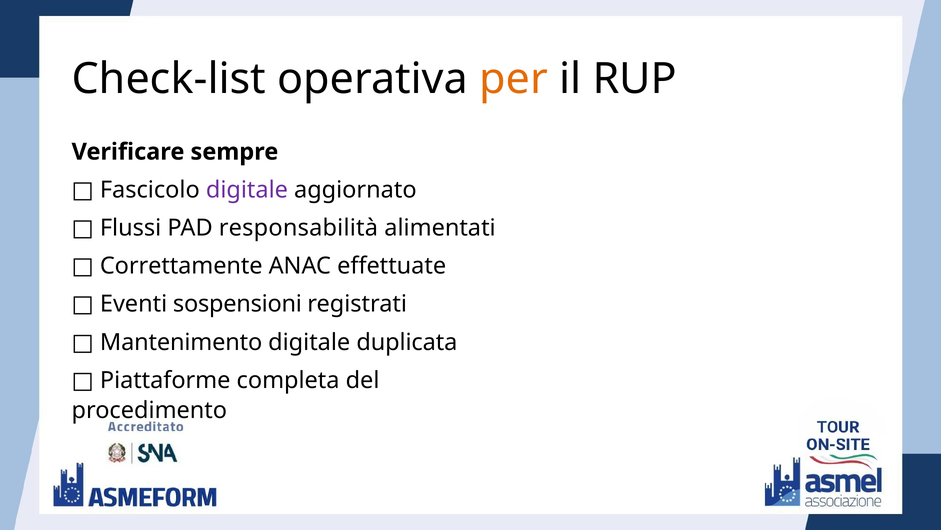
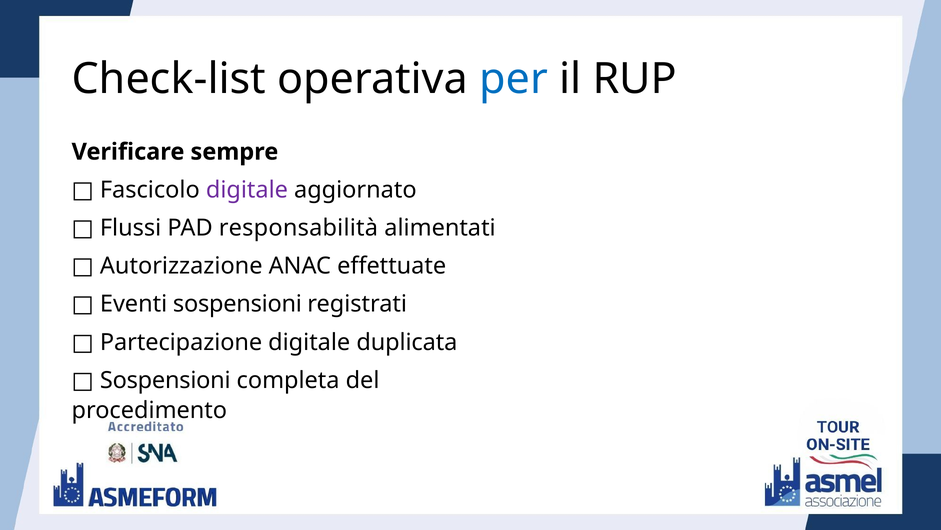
per colour: orange -> blue (514, 79)
Correttamente: Correttamente -> Autorizzazione (181, 266)
Mantenimento: Mantenimento -> Partecipazione (181, 342)
Piattaforme: Piattaforme -> Sospensioni (165, 380)
